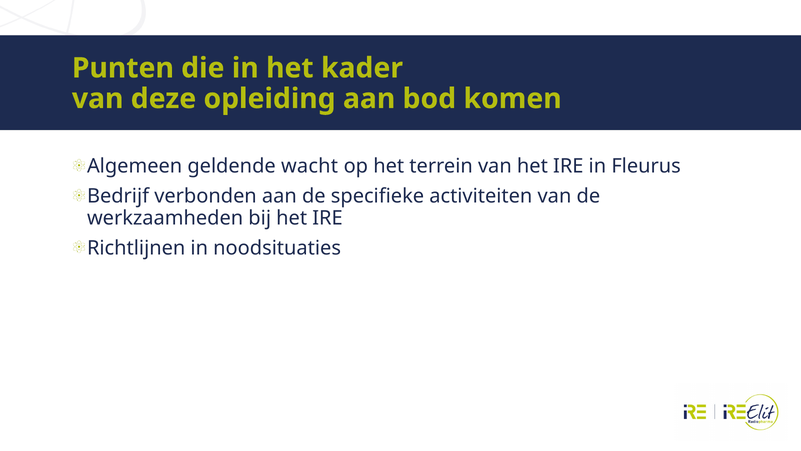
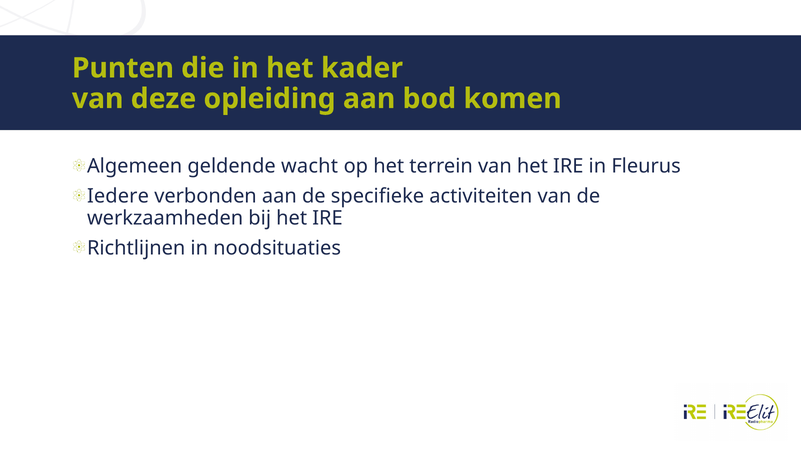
Bedrijf: Bedrijf -> Iedere (118, 196)
